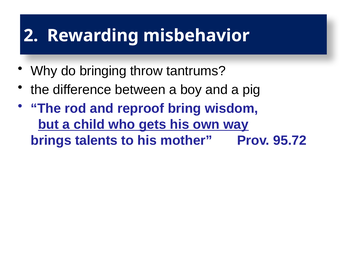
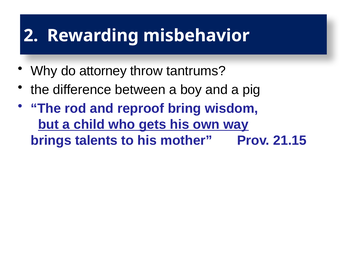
bringing: bringing -> attorney (103, 71)
95.72: 95.72 -> 21.15 (290, 140)
